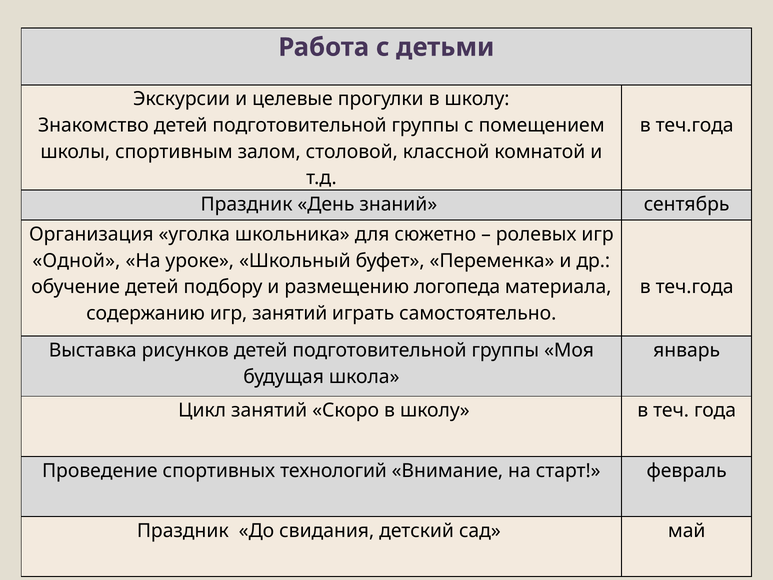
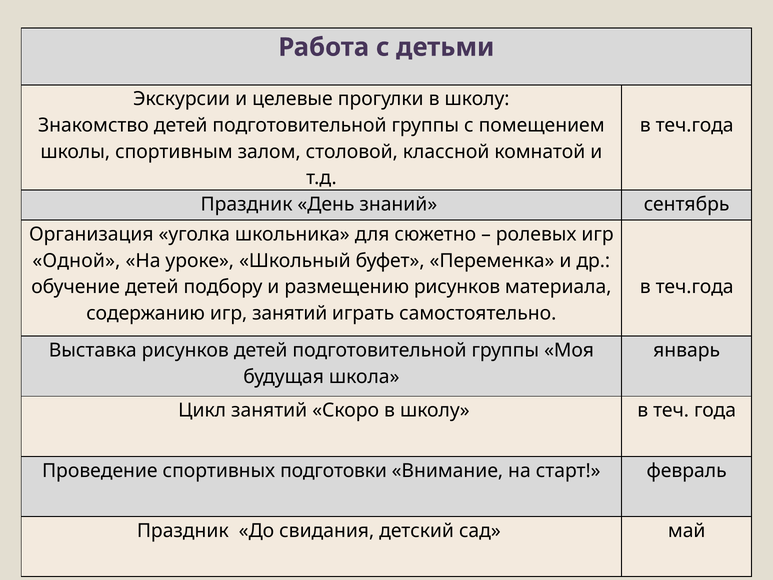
размещению логопеда: логопеда -> рисунков (457, 287)
технологий: технологий -> подготовки (334, 470)
